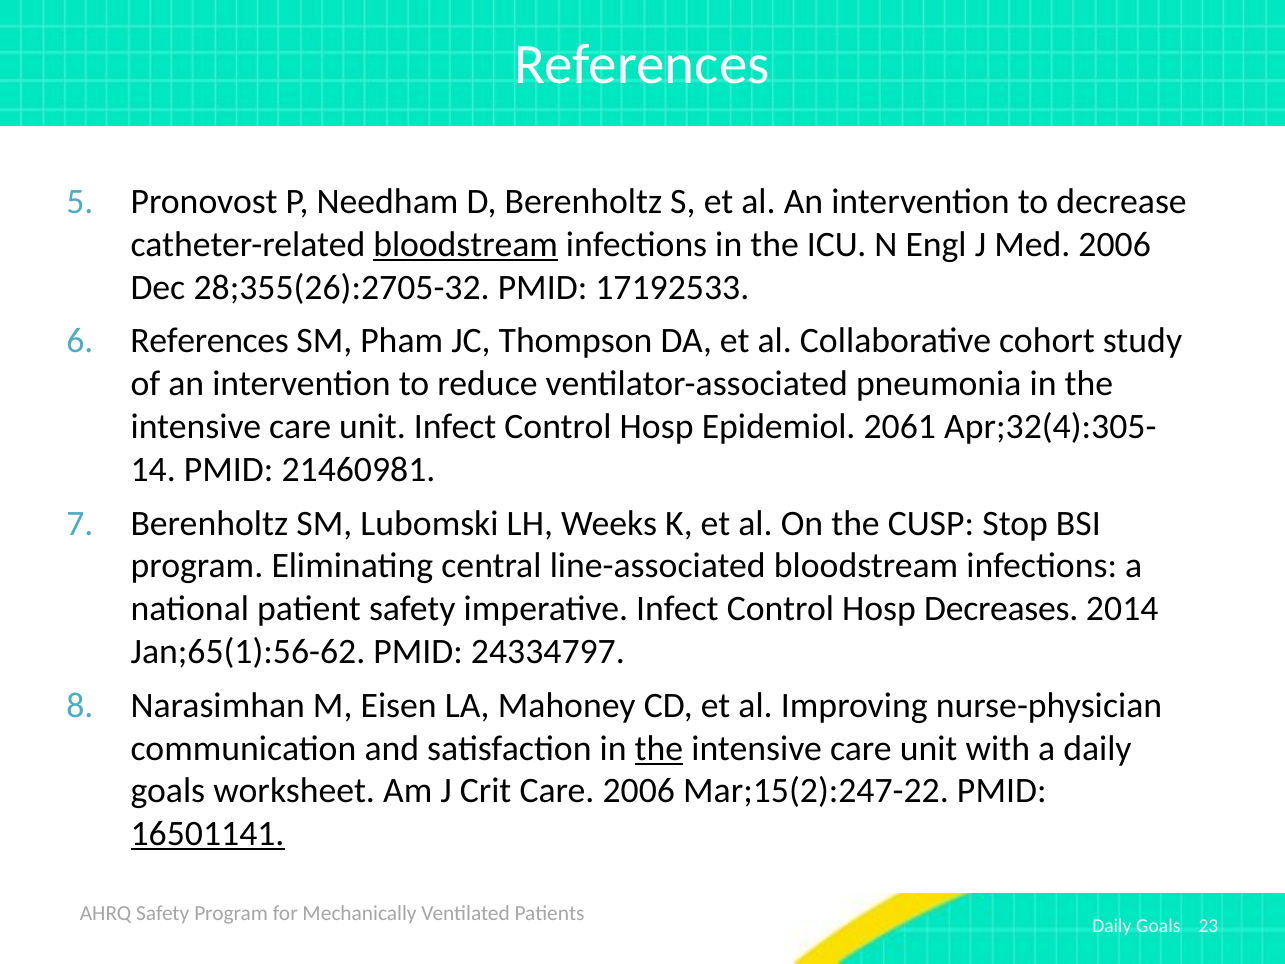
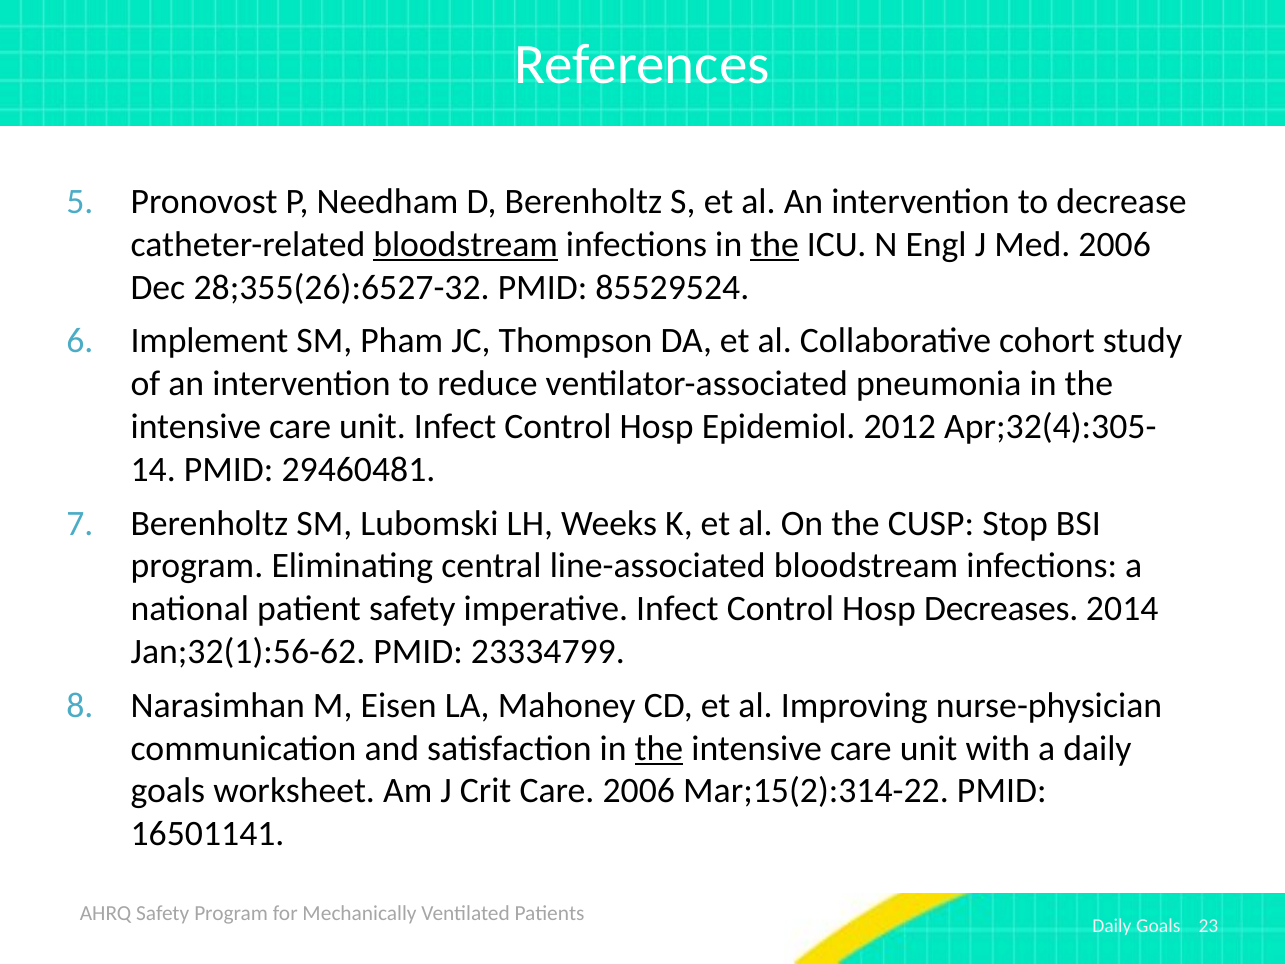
the underline: none -> present (775, 245)
28;355(26):2705-32: 28;355(26):2705-32 -> 28;355(26):6527-32 (342, 287)
17192533: 17192533 -> 85529524 (672, 287)
References: References -> Implement (210, 341)
2061: 2061 -> 2012 (900, 427)
21460981: 21460981 -> 29460481 (358, 470)
Jan;65(1):56-62: Jan;65(1):56-62 -> Jan;32(1):56-62 (248, 652)
24334797: 24334797 -> 23334799 (548, 652)
Mar;15(2):247-22: Mar;15(2):247-22 -> Mar;15(2):314-22 (816, 791)
16501141 underline: present -> none (208, 834)
